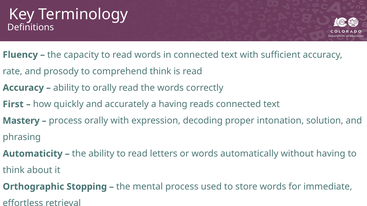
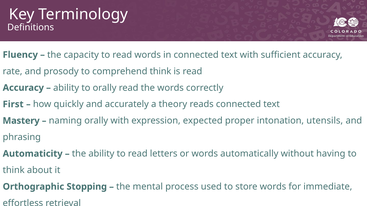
a having: having -> theory (173, 104)
process: process -> naming (65, 121)
decoding: decoding -> expected (203, 121)
solution: solution -> utensils (325, 121)
